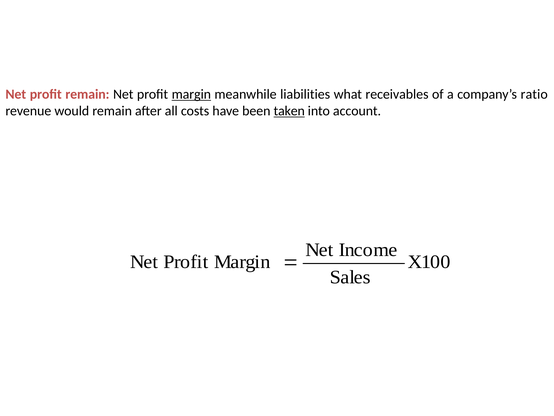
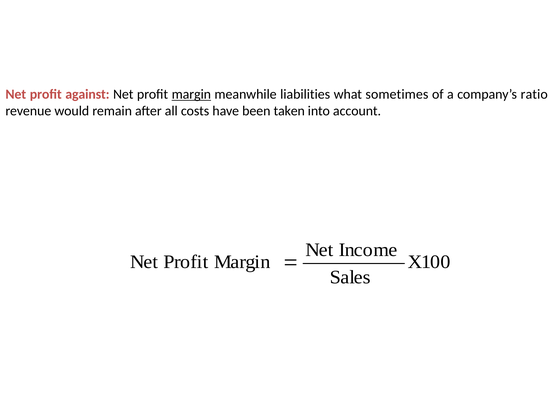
profit remain: remain -> against (87, 94)
receivables: receivables -> sometimes (397, 94)
taken underline: present -> none (289, 111)
